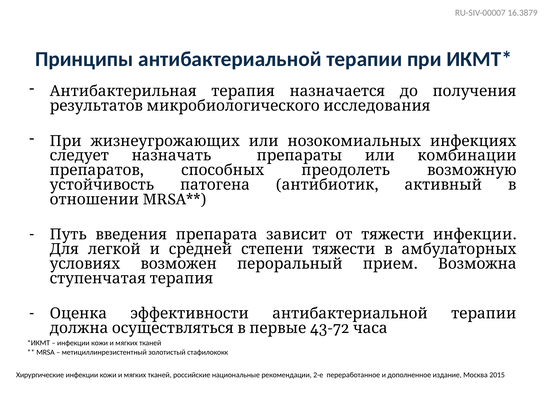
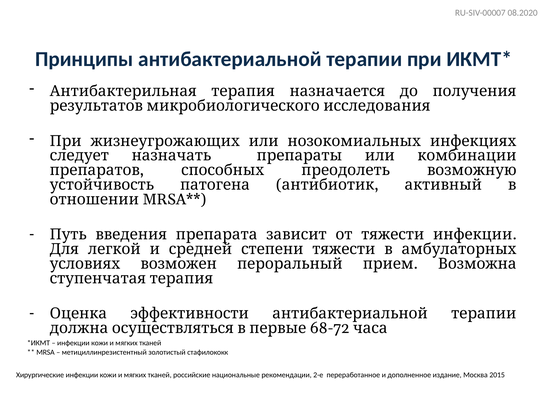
16.3879: 16.3879 -> 08.2020 (523, 13)
43-72: 43-72 -> 68-72 (330, 328)
